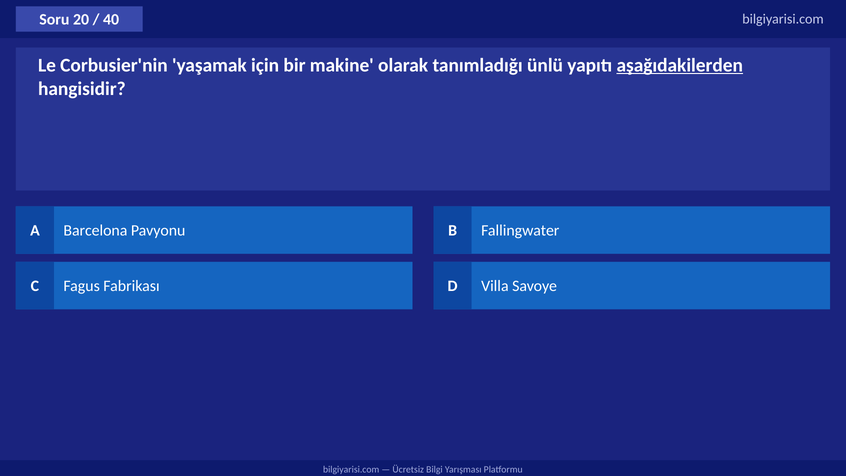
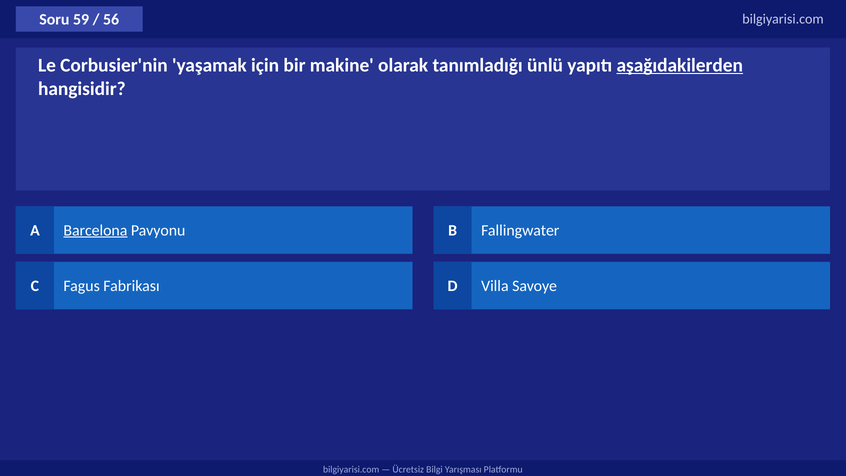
20: 20 -> 59 (81, 19)
40: 40 -> 56 (111, 19)
Barcelona underline: none -> present (95, 230)
